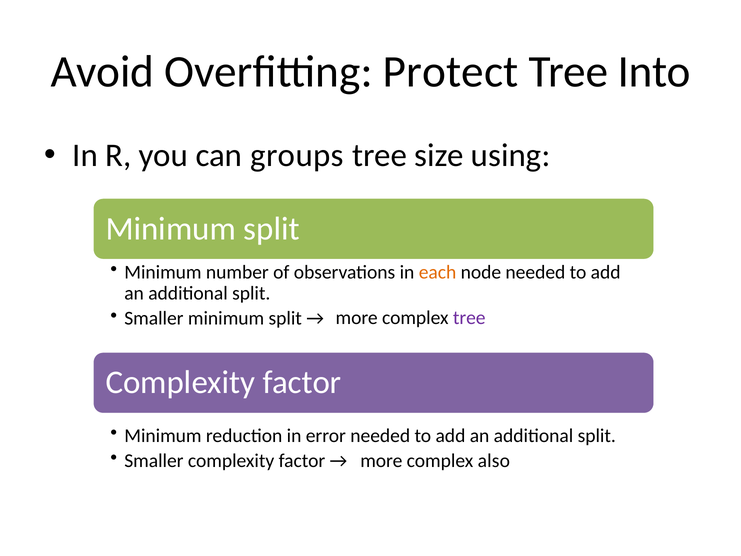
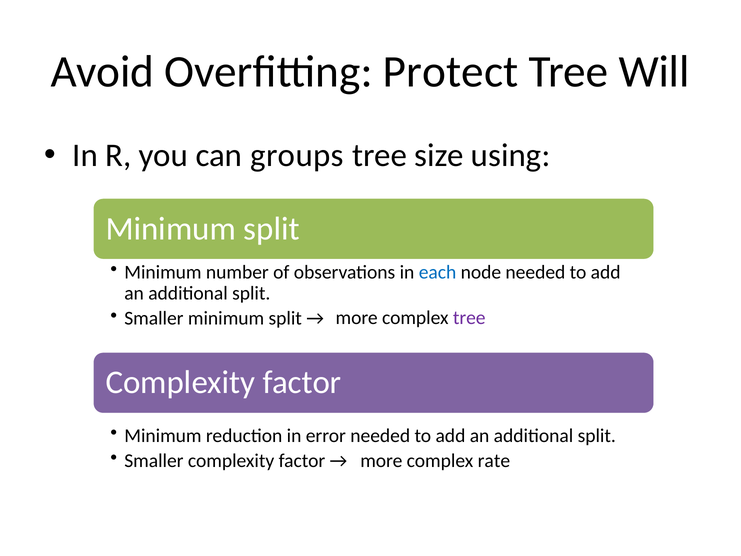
Into: Into -> Will (654, 72)
each colour: orange -> blue (438, 272)
also: also -> rate (494, 461)
